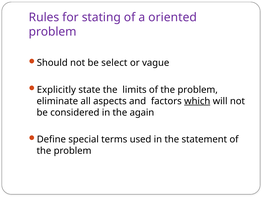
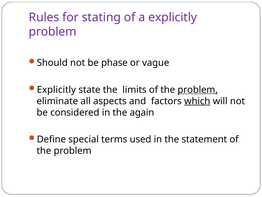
a oriented: oriented -> explicitly (173, 17)
select: select -> phase (114, 63)
problem underline: none -> present (198, 89)
